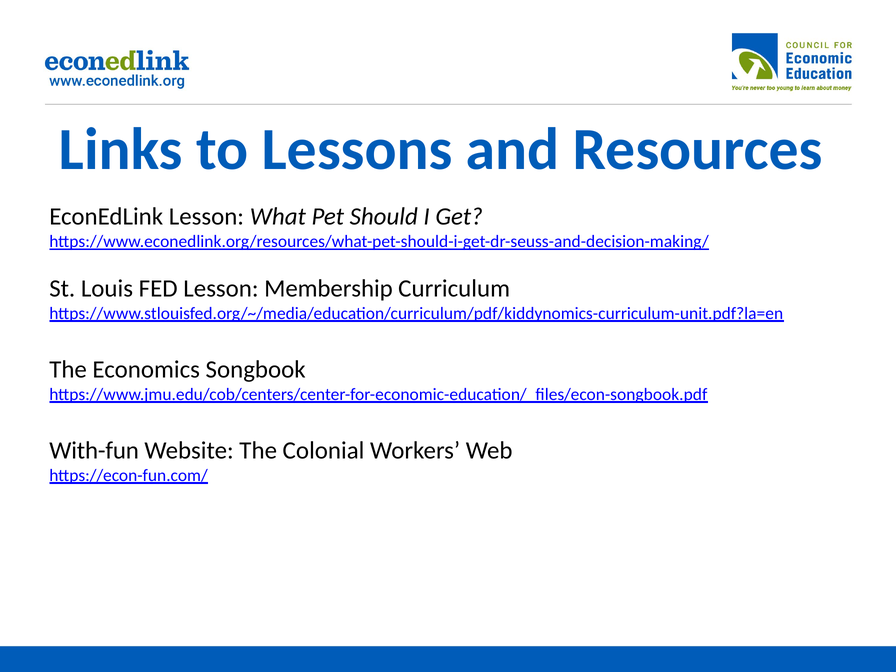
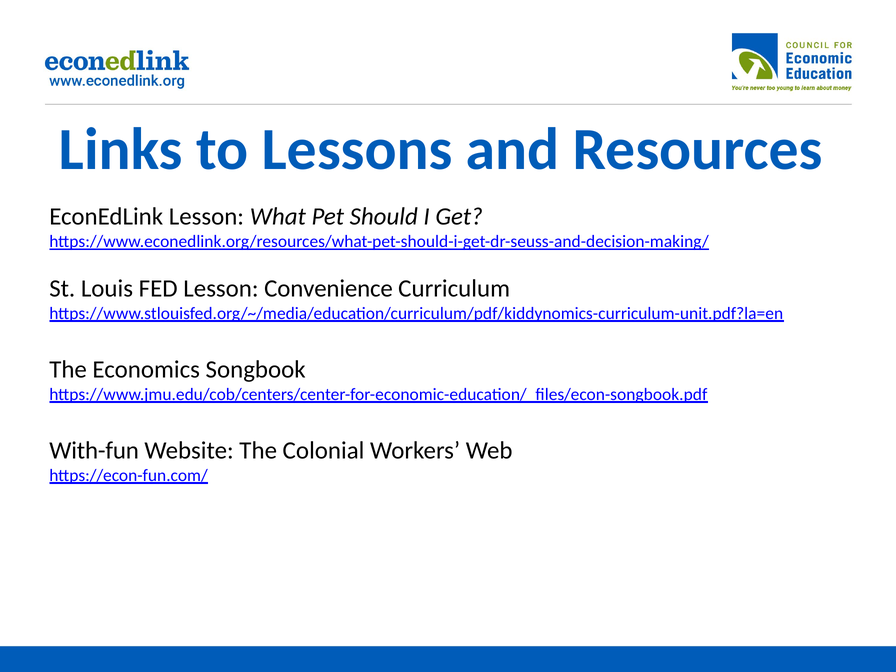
Membership: Membership -> Convenience (328, 289)
